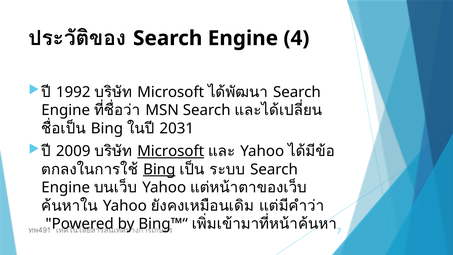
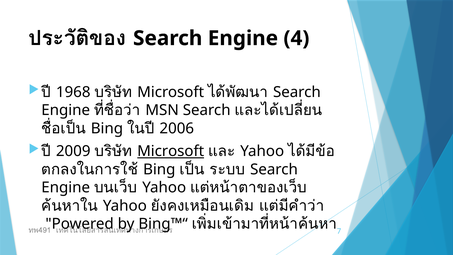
1992: 1992 -> 1968 (73, 92)
2031: 2031 -> 2006 (177, 128)
Bing underline: present -> none (159, 169)
